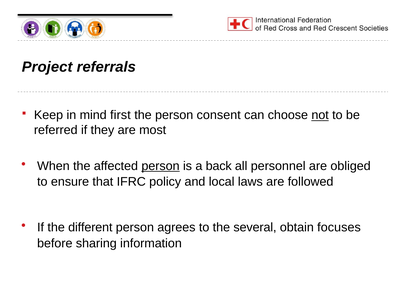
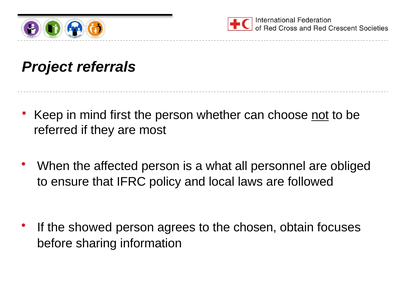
consent: consent -> whether (219, 115)
person underline: present -> none (160, 166)
back: back -> what (219, 166)
different: different -> showed (90, 228)
several: several -> chosen (255, 228)
